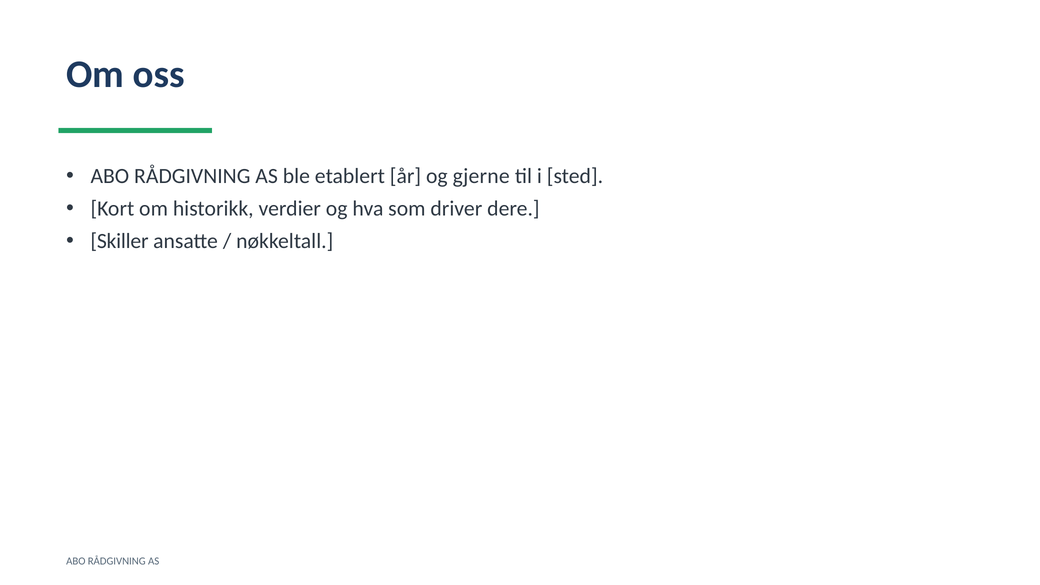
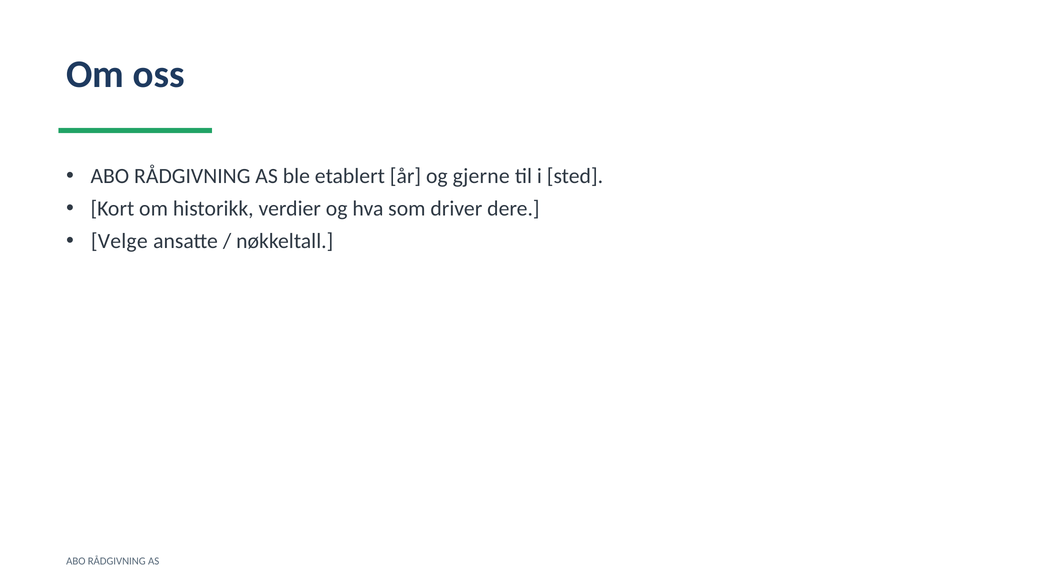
Skiller: Skiller -> Velge (119, 241)
